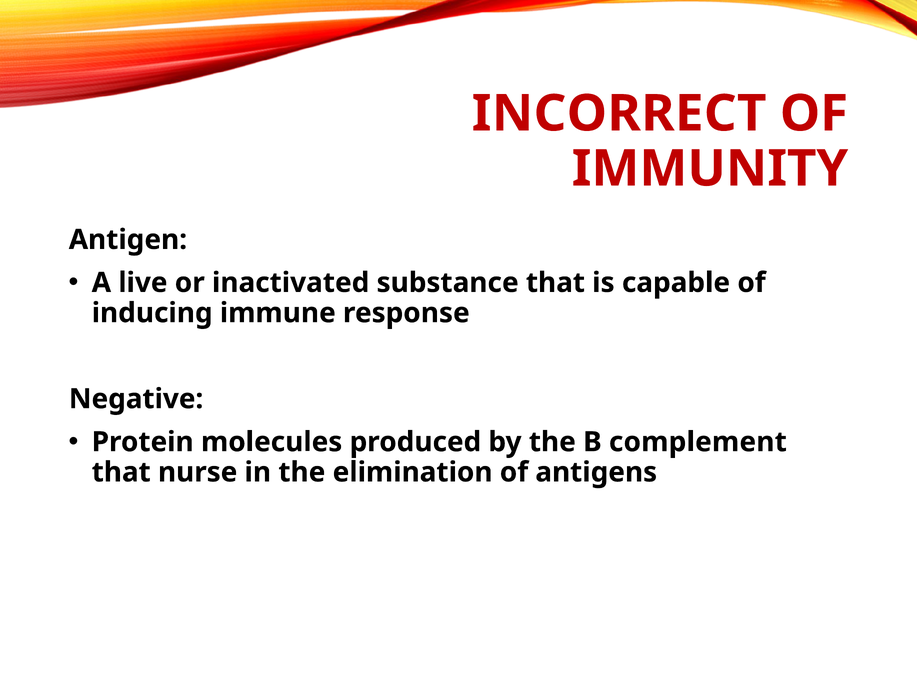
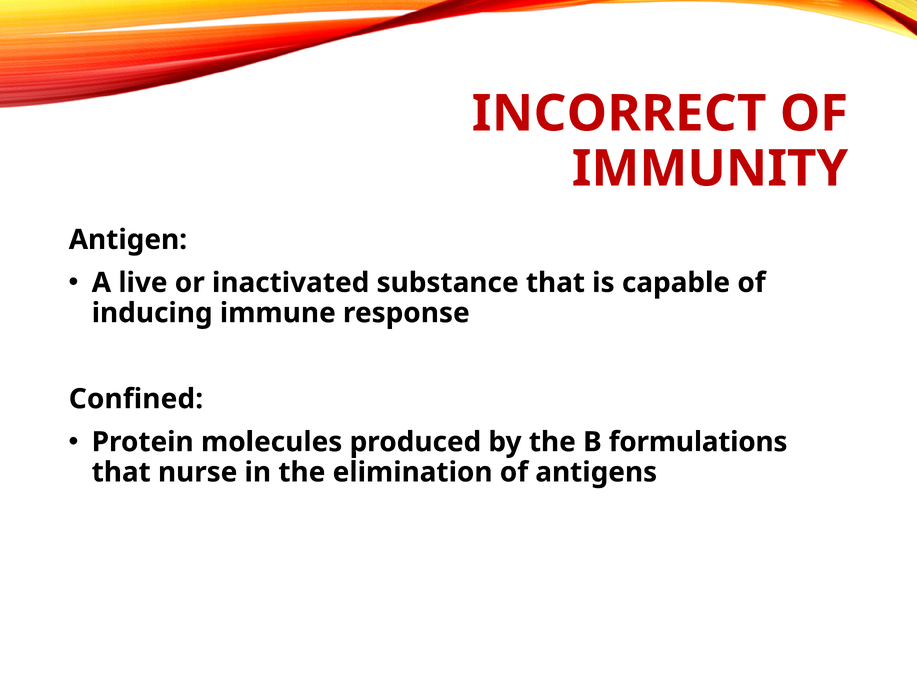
Negative: Negative -> Confined (136, 399)
complement: complement -> formulations (698, 442)
